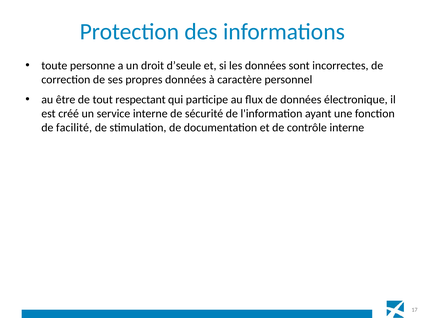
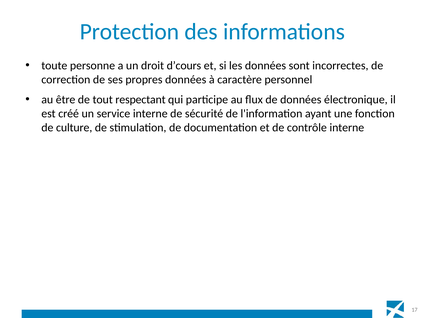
d’seule: d’seule -> d’cours (184, 66)
facilité: facilité -> culture (74, 128)
